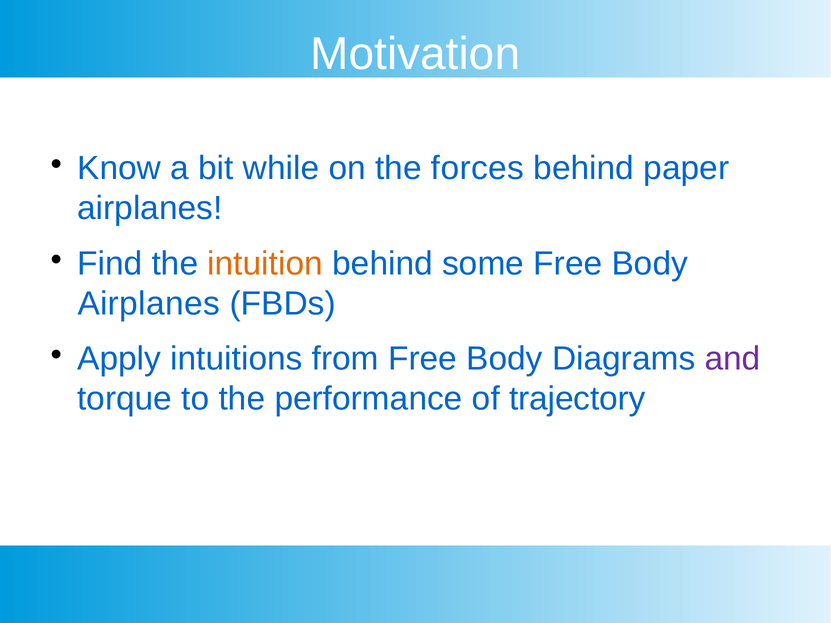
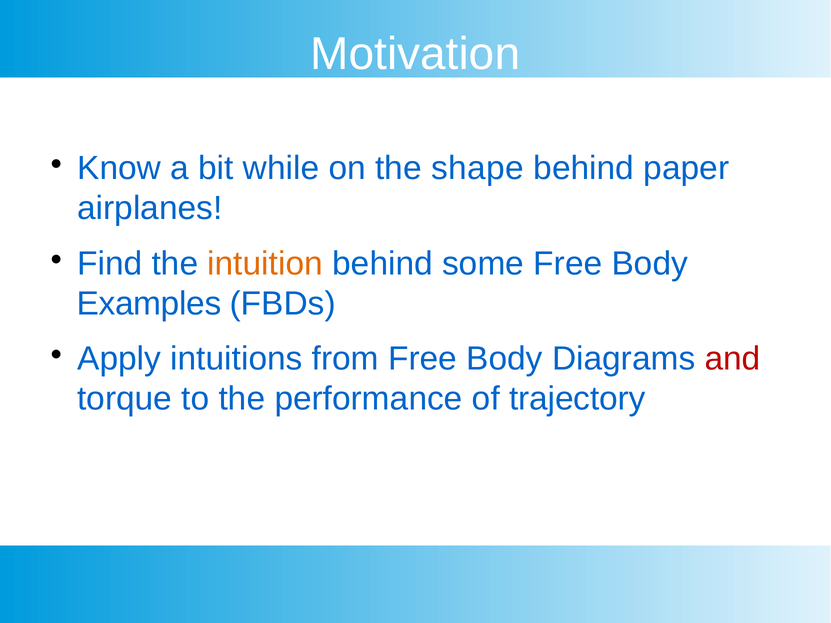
forces: forces -> shape (477, 168)
Airplanes: Airplanes -> Examples (149, 304)
and colour: purple -> red (733, 359)
